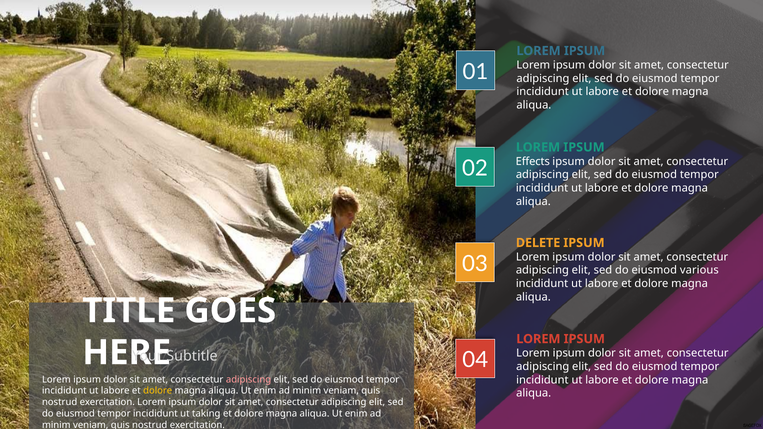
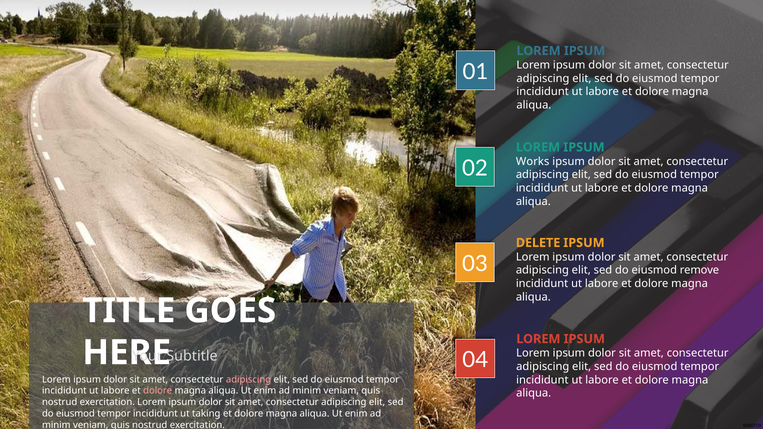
Effects: Effects -> Works (533, 161)
various: various -> remove (699, 270)
dolore colour: yellow -> pink (158, 391)
